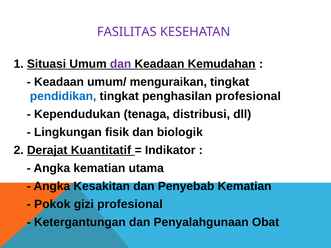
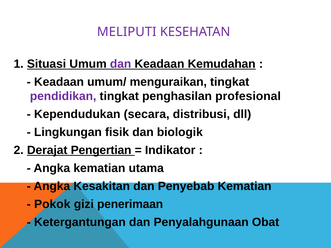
FASILITAS: FASILITAS -> MELIPUTI (127, 32)
pendidikan colour: blue -> purple (63, 96)
tenaga: tenaga -> secara (147, 114)
Kuantitatif: Kuantitatif -> Pengertian (101, 150)
gizi profesional: profesional -> penerimaan (130, 204)
